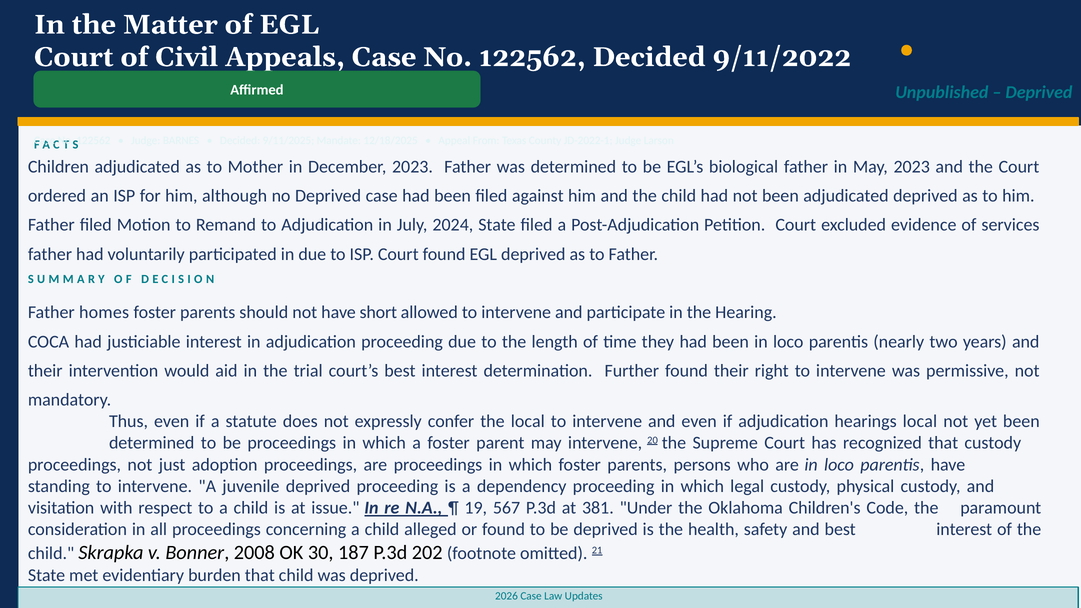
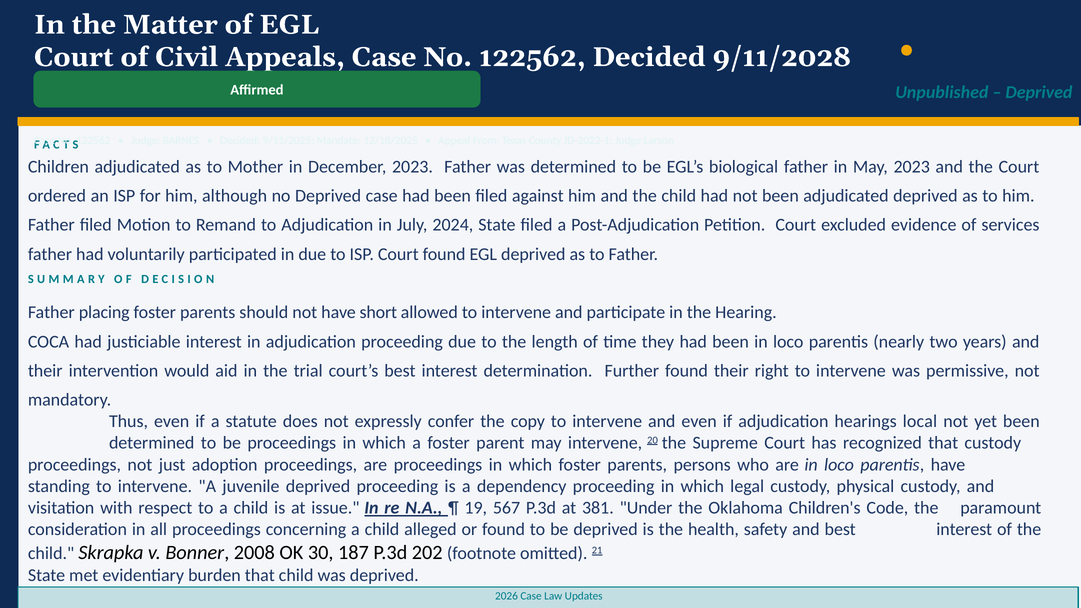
9/11/2022: 9/11/2022 -> 9/11/2028 (782, 57)
homes: homes -> placing (104, 312)
the local: local -> copy (528, 421)
